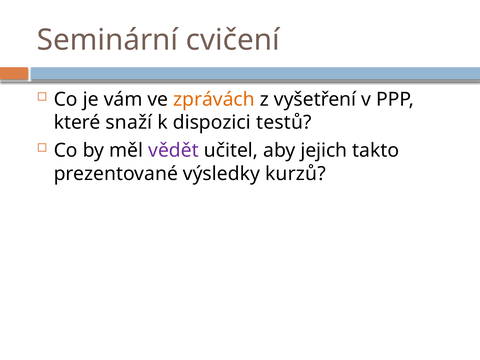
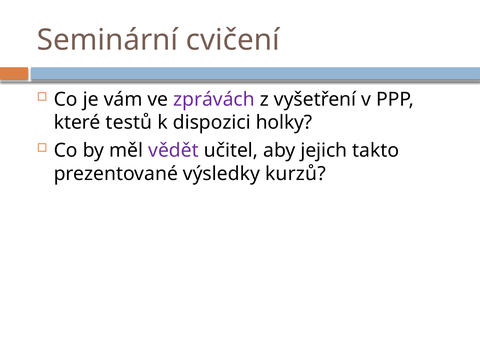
zprávách colour: orange -> purple (214, 99)
snaží: snaží -> testů (129, 123)
testů: testů -> holky (284, 123)
